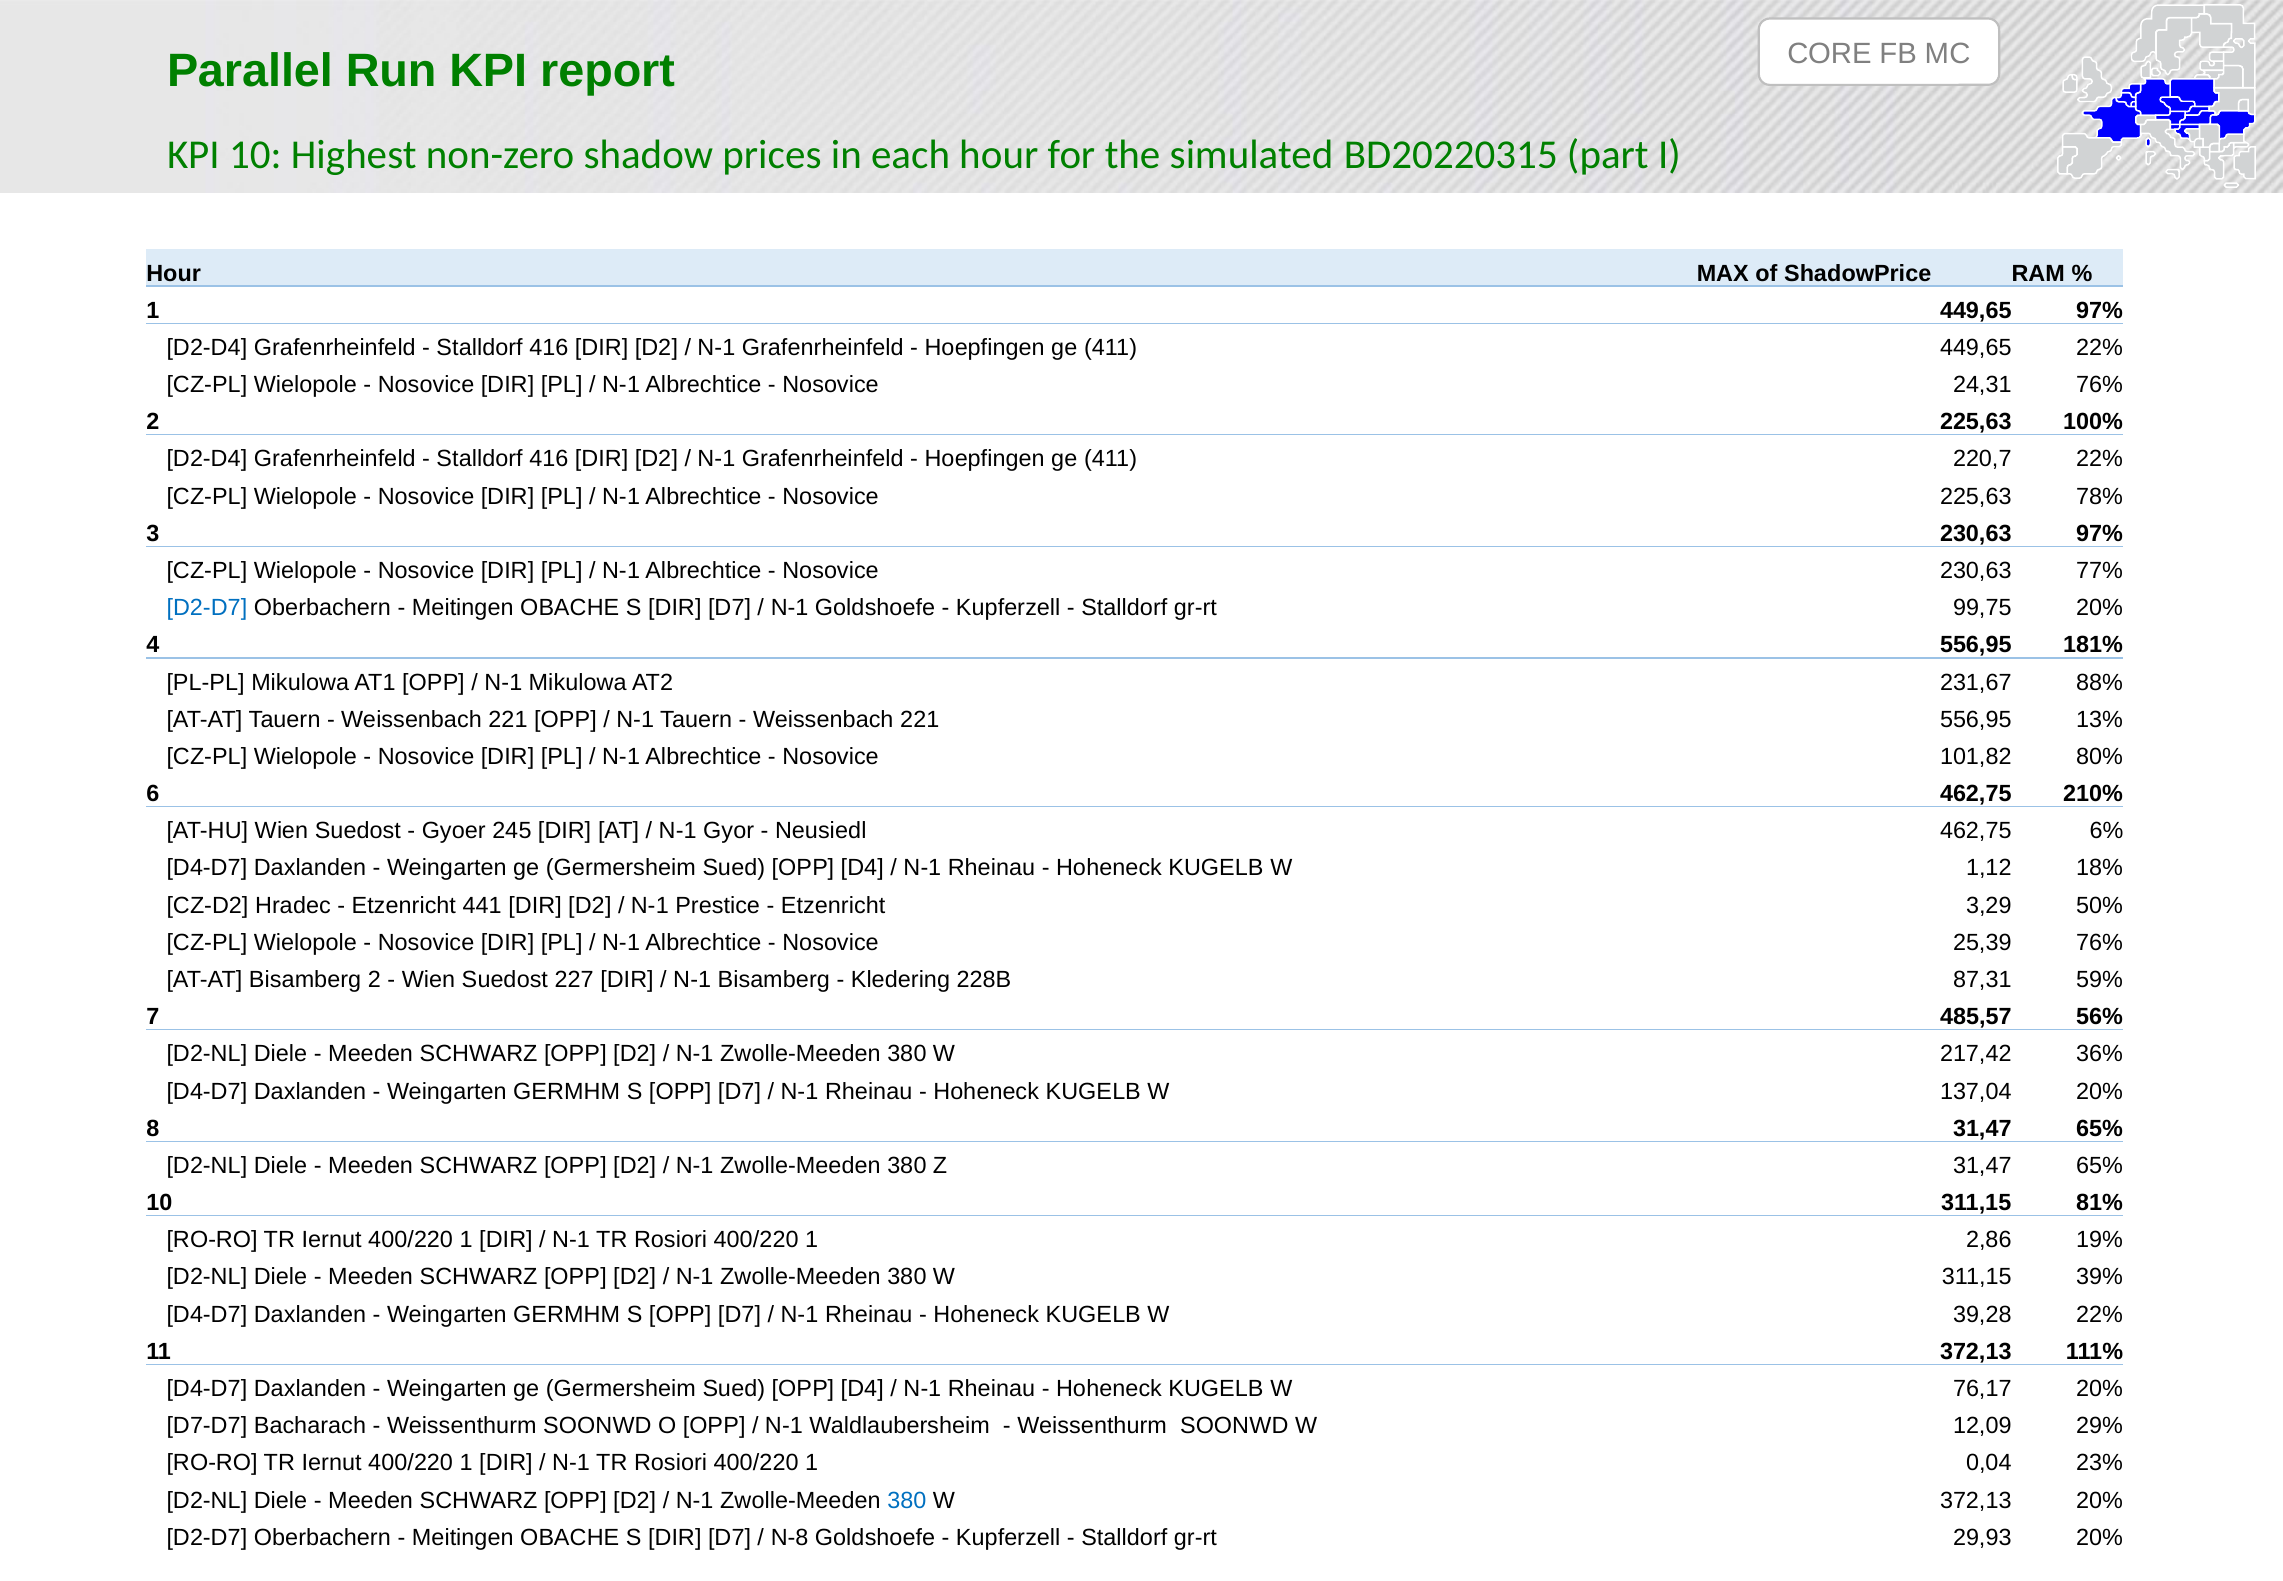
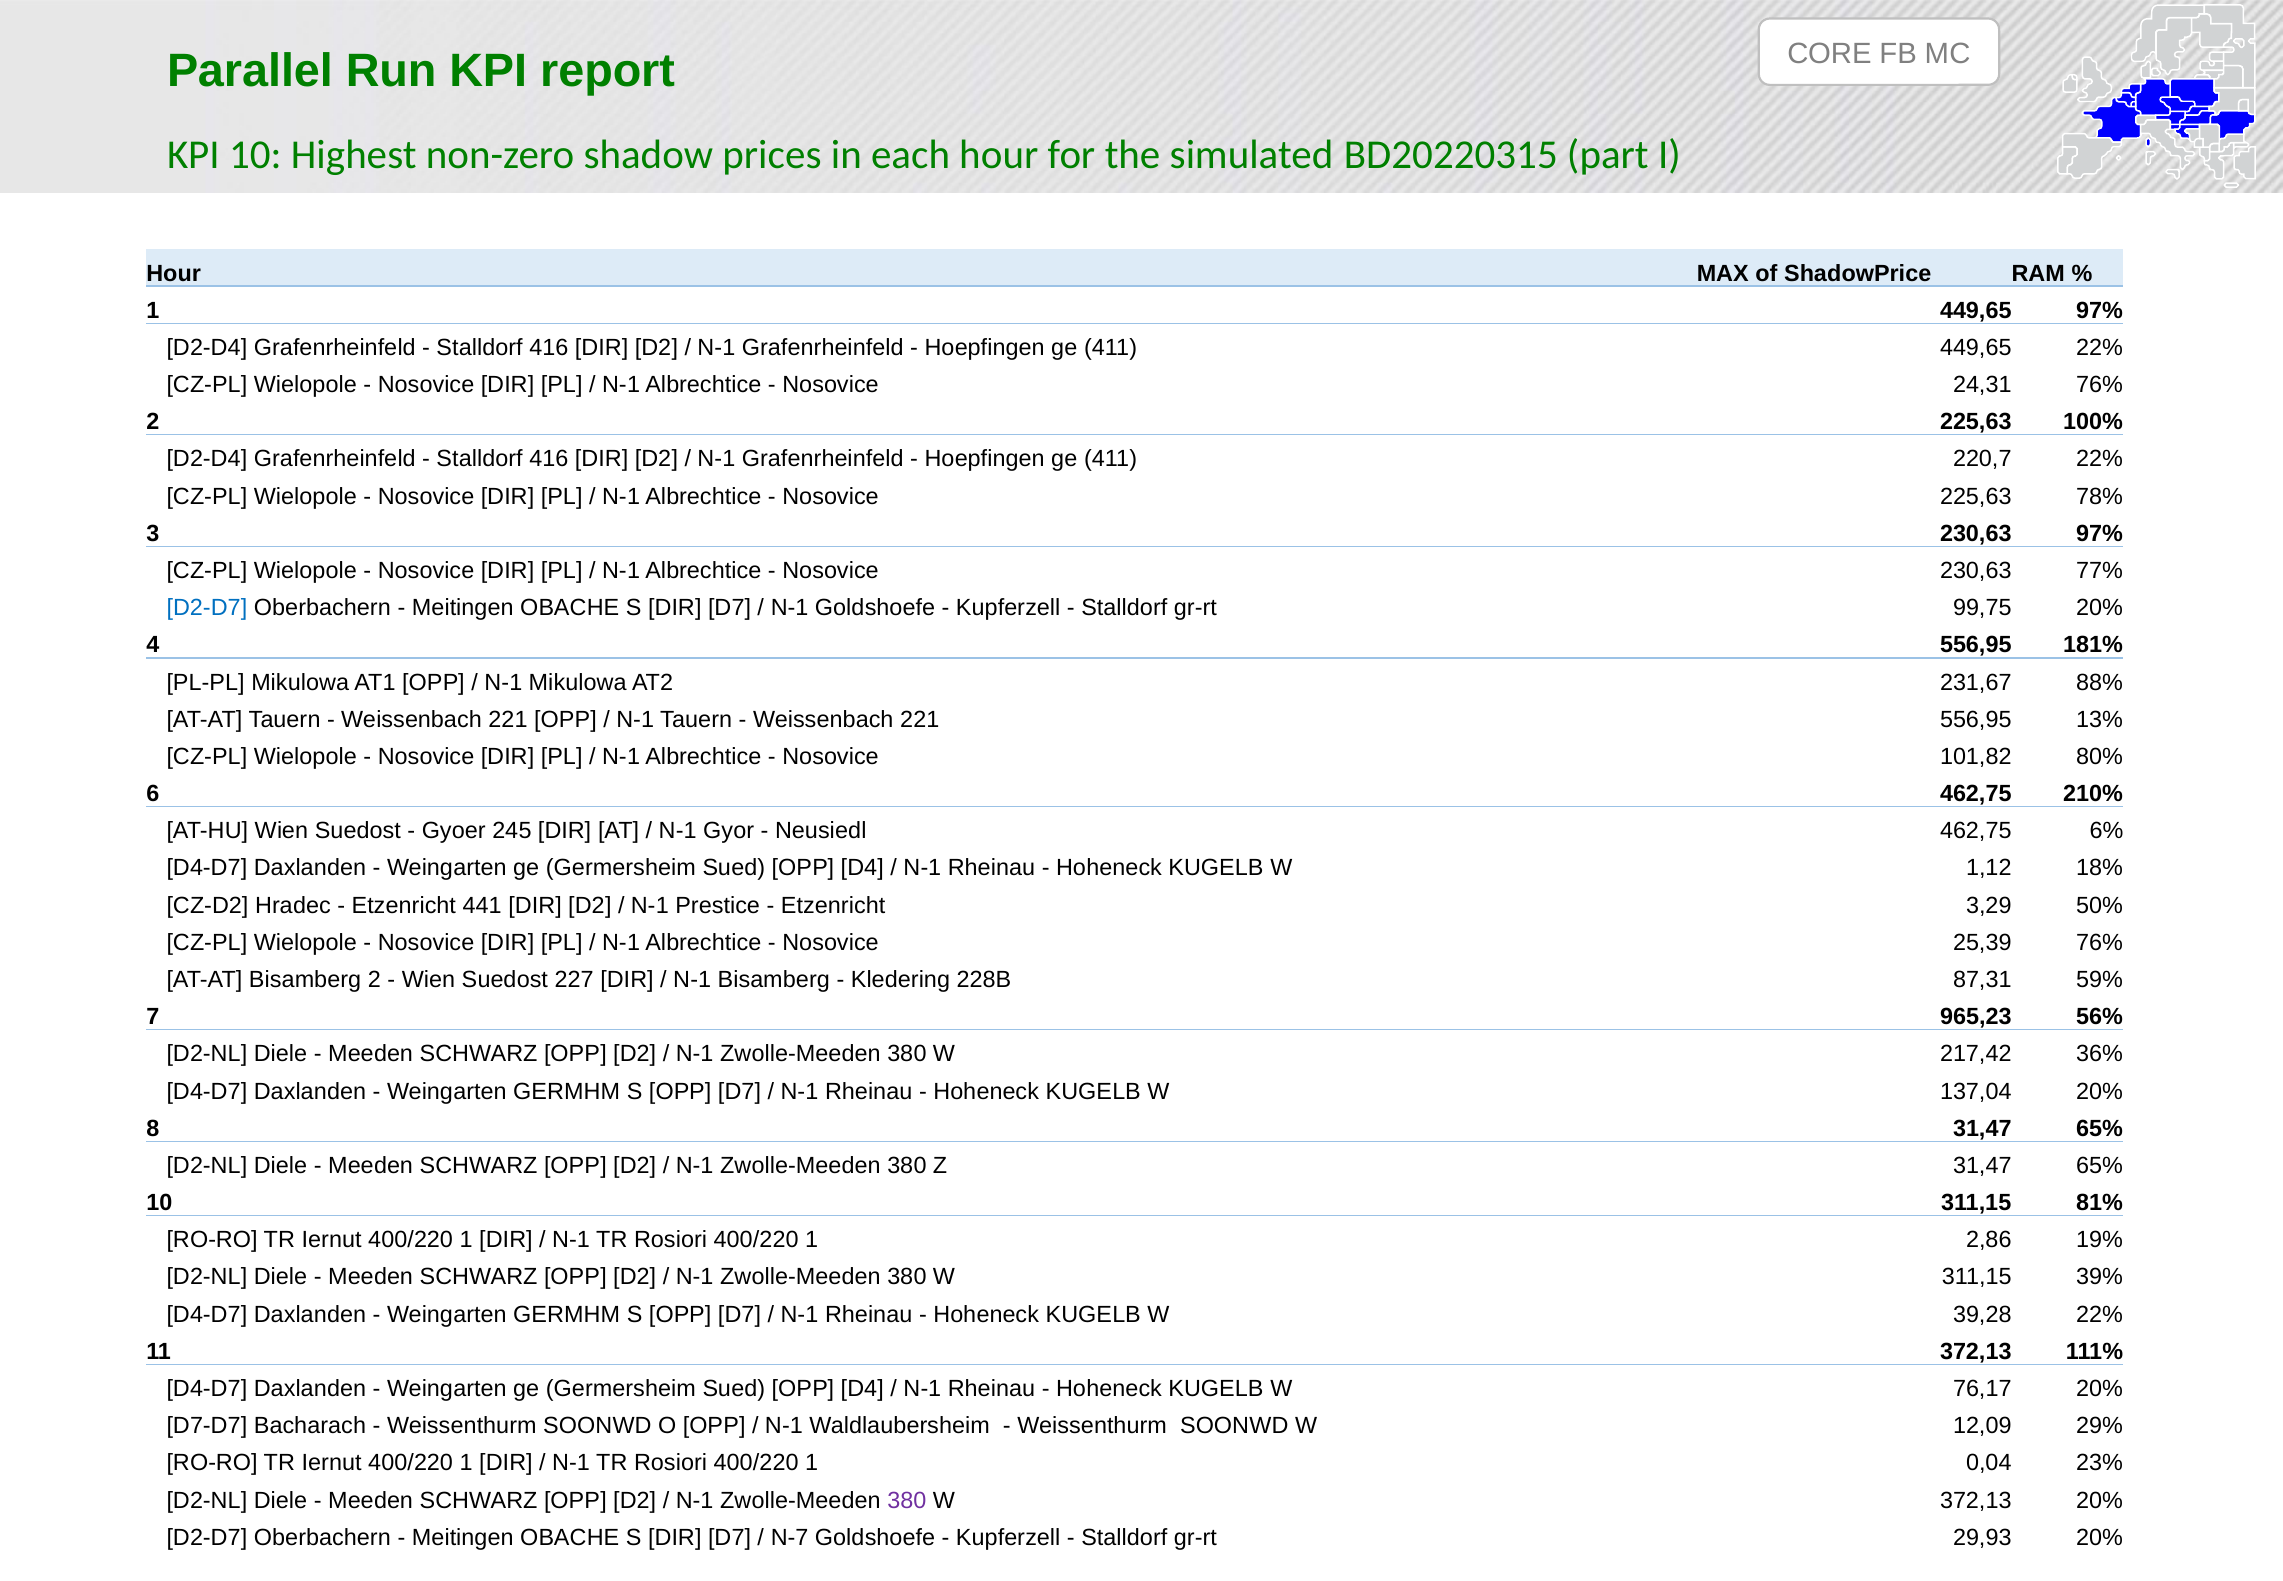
485,57: 485,57 -> 965,23 (1976, 1017)
380 colour: blue -> purple (907, 1500)
N-8: N-8 -> N-7 (790, 1537)
